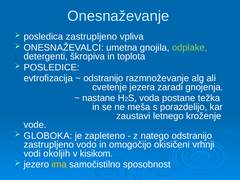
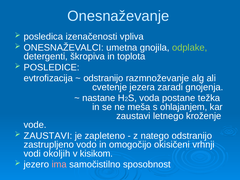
posledica zastrupljeno: zastrupljeno -> izenačenosti (92, 37)
porazdelijo: porazdelijo -> ohlajanjem (184, 107)
GLOBOKA: GLOBOKA -> ZAUSTAVI (48, 136)
ima colour: yellow -> pink (59, 165)
